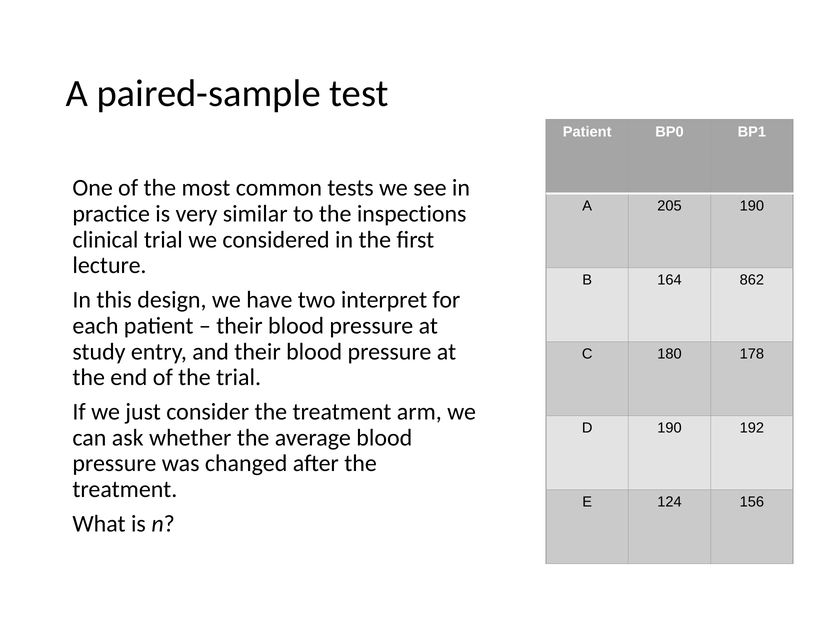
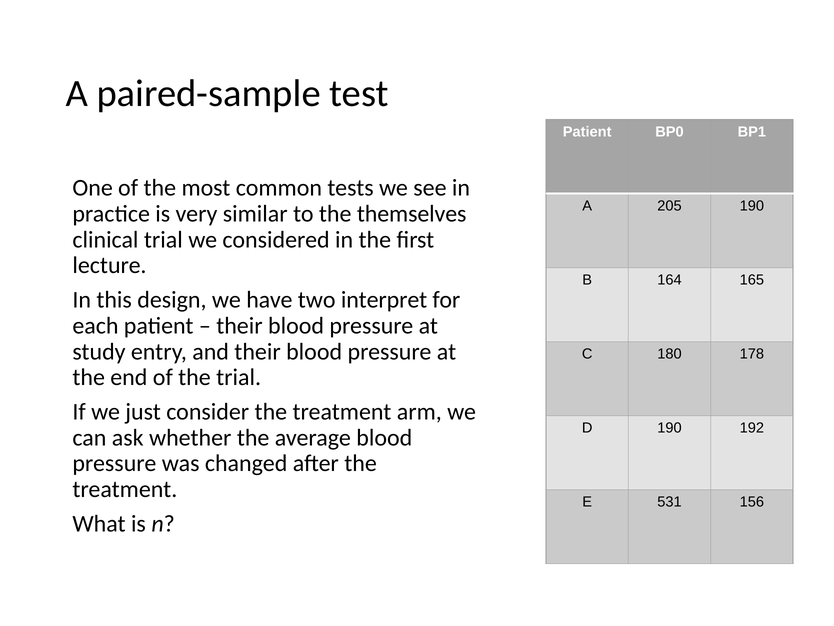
inspections: inspections -> themselves (412, 214)
862: 862 -> 165 (752, 280)
124: 124 -> 531 (670, 502)
